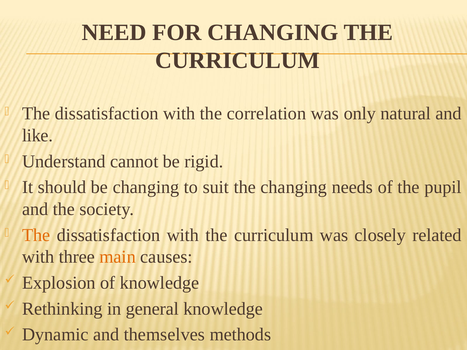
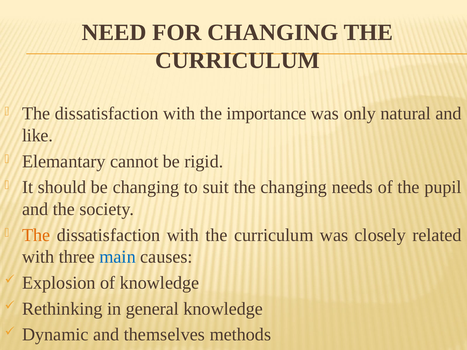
correlation: correlation -> importance (267, 114)
Understand: Understand -> Elemantary (64, 161)
main colour: orange -> blue (118, 257)
